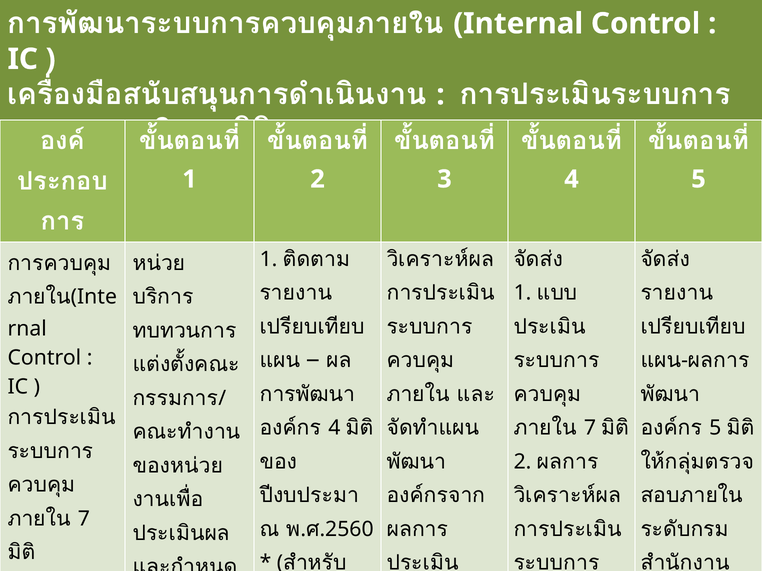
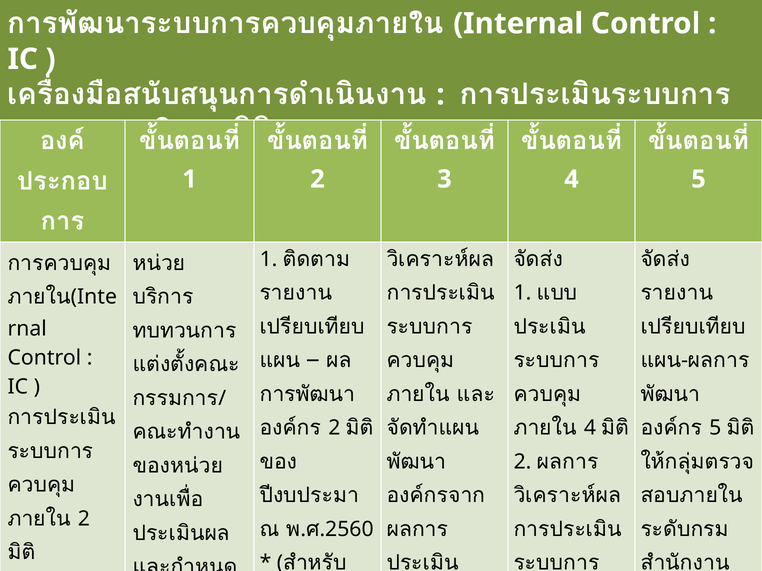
4: 4 -> 2 (334, 428)
7: 7 -> 4 (590, 428)
7: 7 -> 2 (84, 519)
